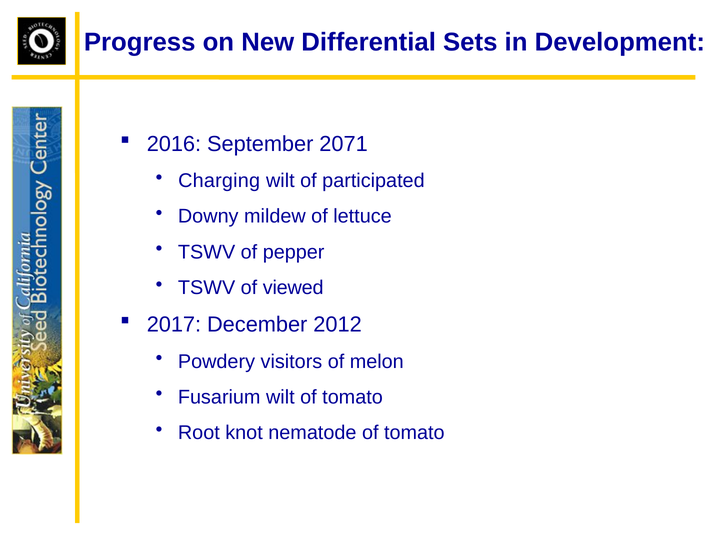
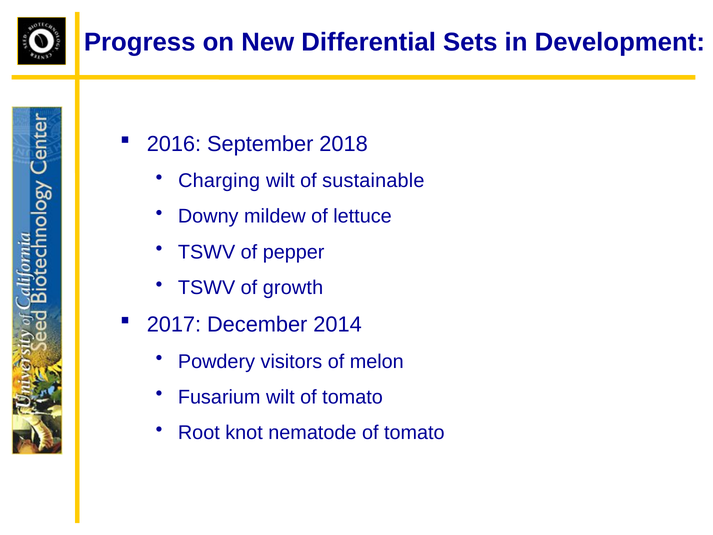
2071: 2071 -> 2018 (344, 144)
participated: participated -> sustainable (373, 181)
viewed: viewed -> growth (293, 288)
2012: 2012 -> 2014 (338, 325)
